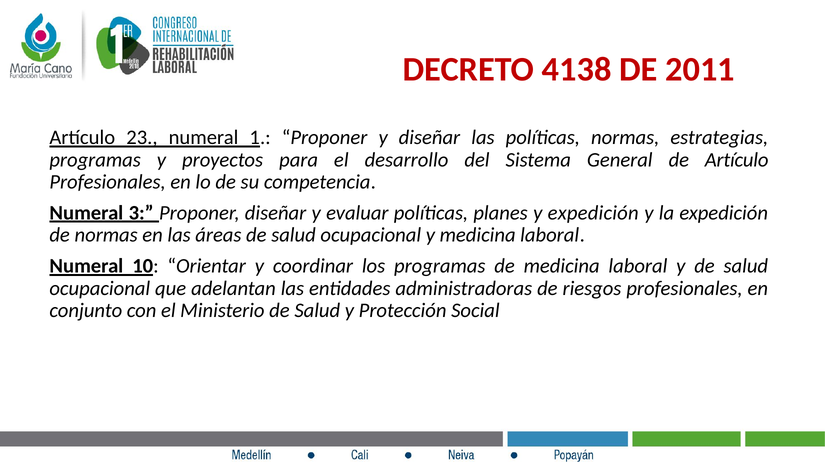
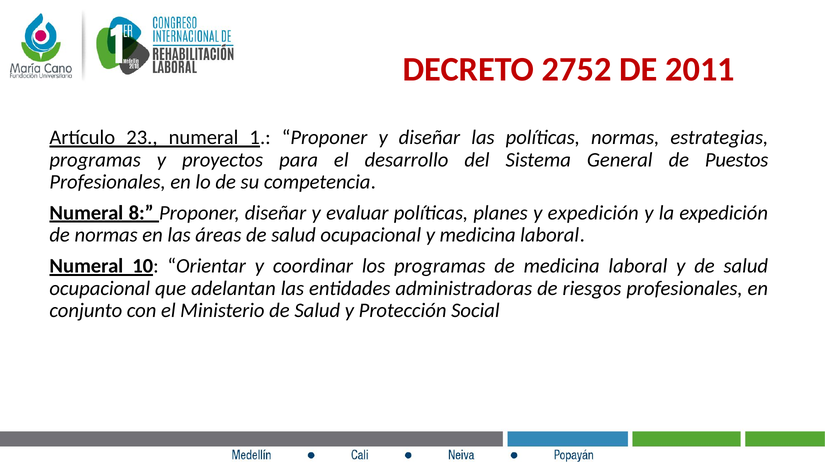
4138: 4138 -> 2752 (577, 70)
de Artículo: Artículo -> Puestos (737, 160)
3: 3 -> 8 (141, 213)
